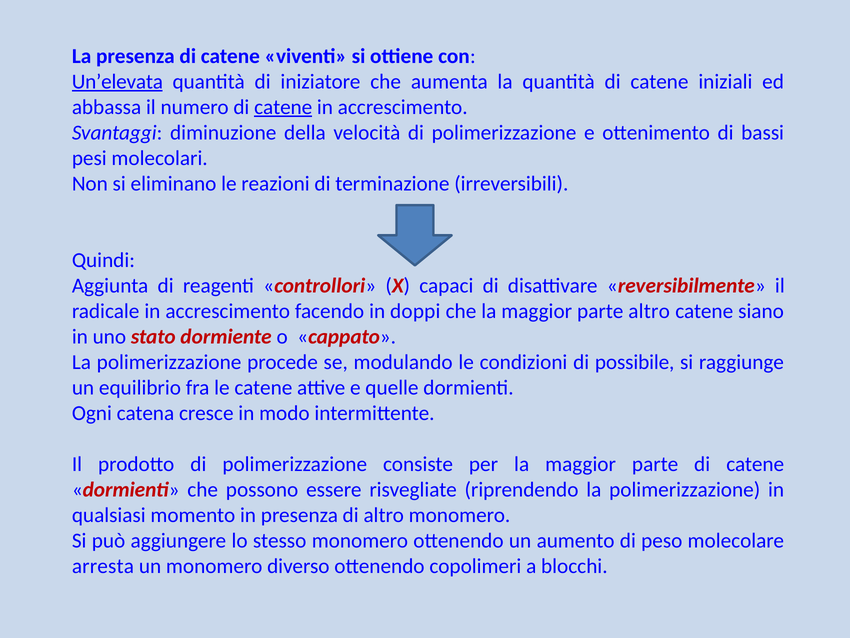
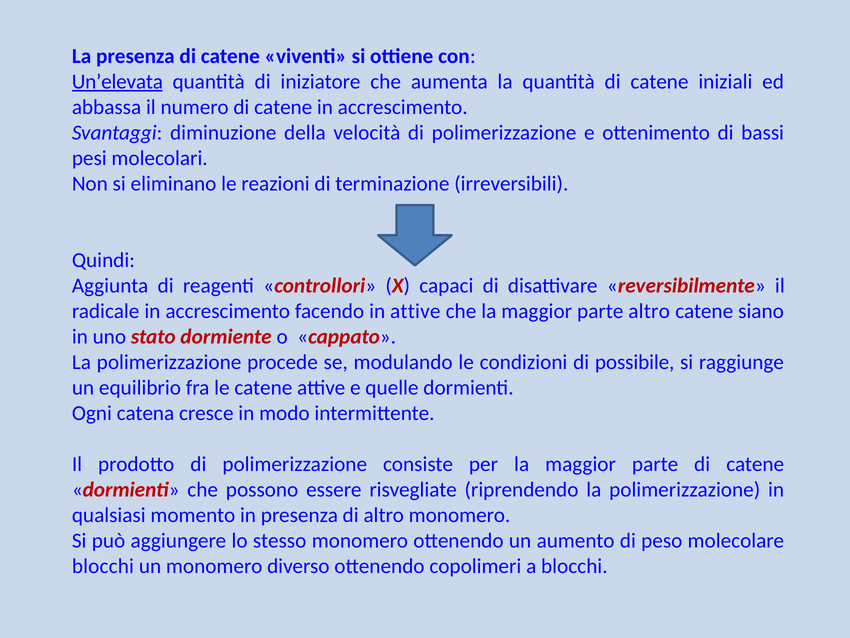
catene underline: present -> none (283, 107)
in doppi: doppi -> attive (415, 311)
arresta: arresta -> blocchi (103, 566)
